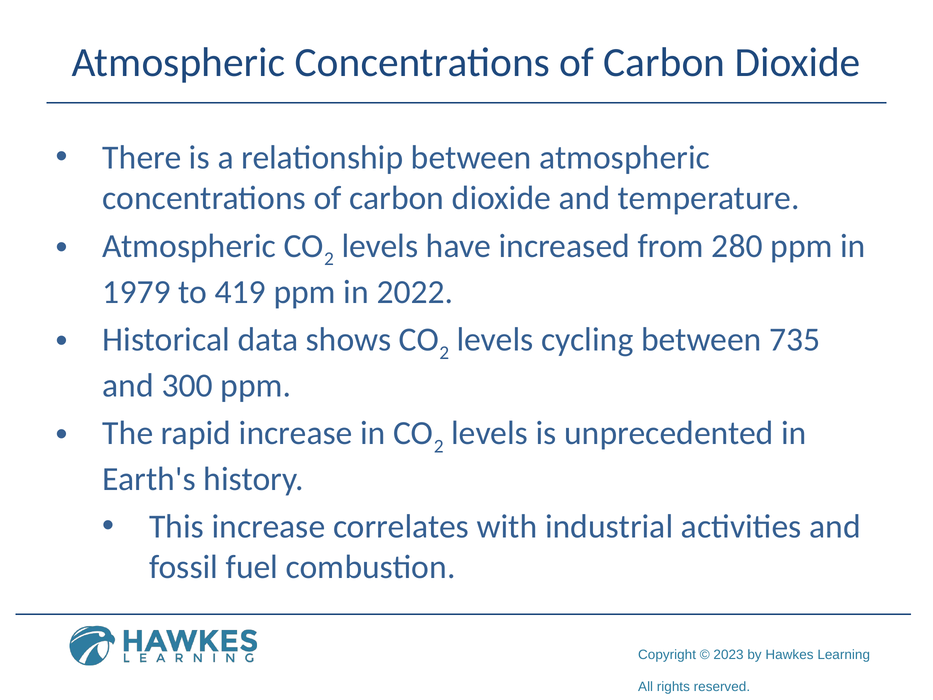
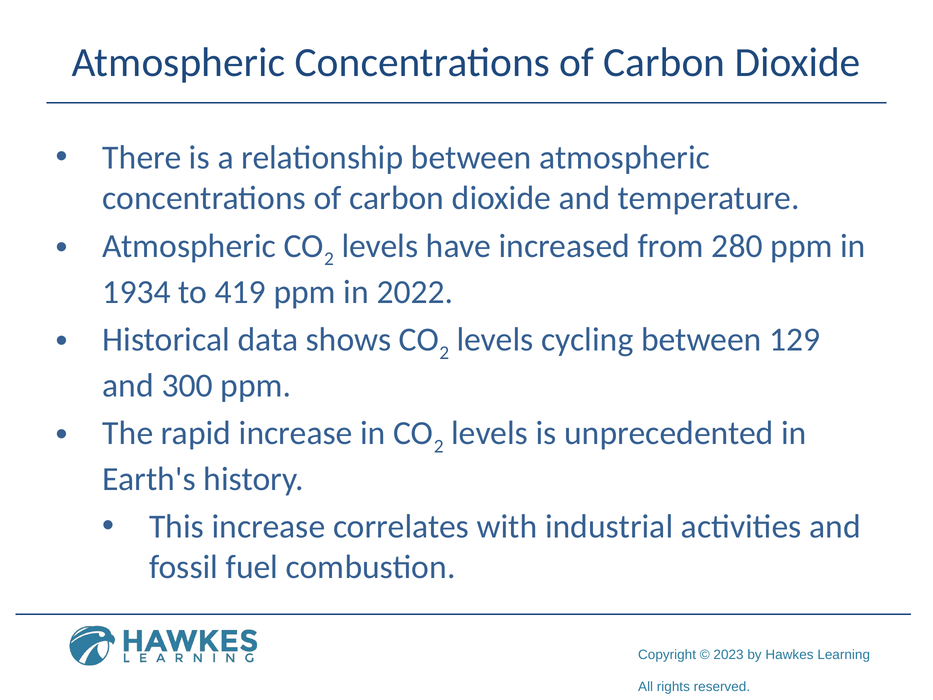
1979: 1979 -> 1934 (137, 292)
735: 735 -> 129 (795, 339)
